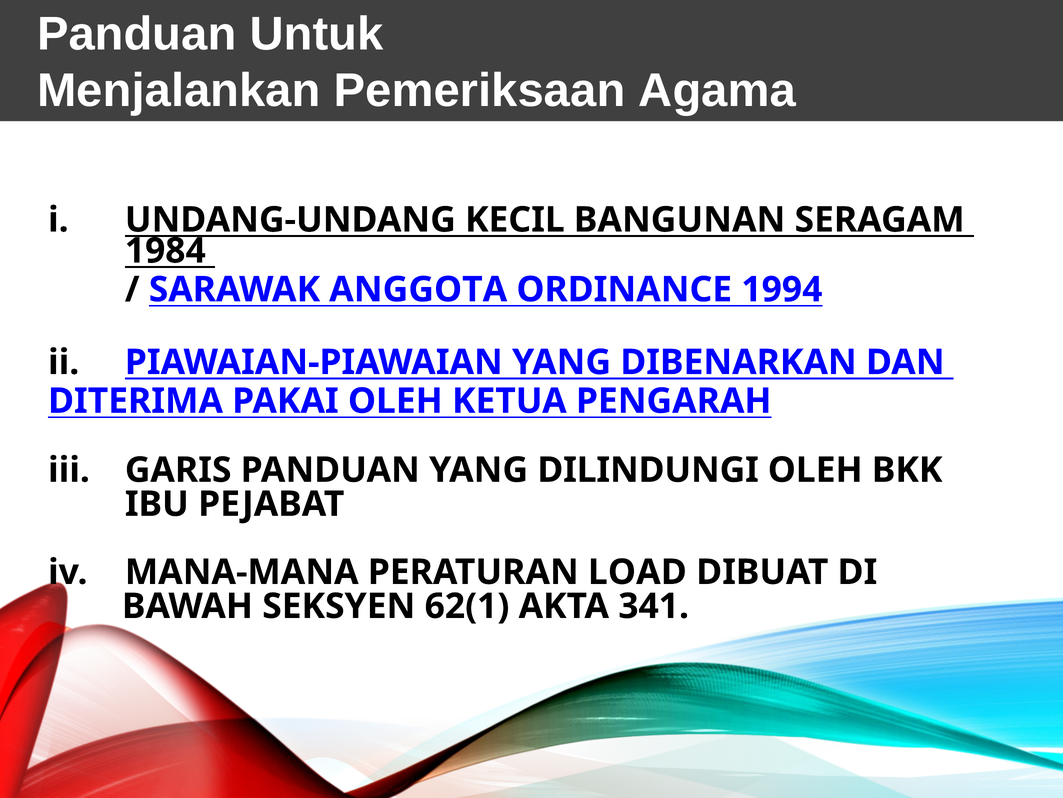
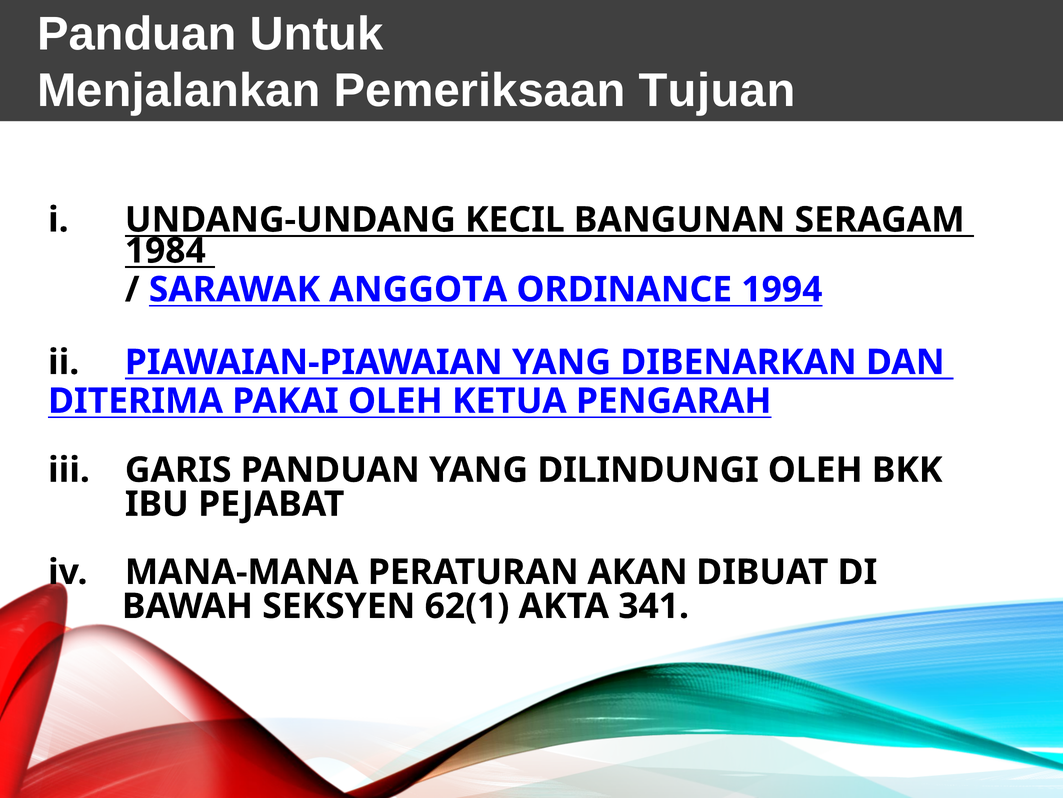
Agama: Agama -> Tujuan (717, 91)
LOAD: LOAD -> AKAN (638, 572)
